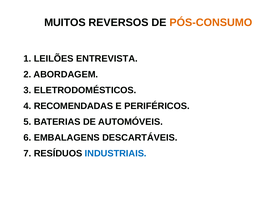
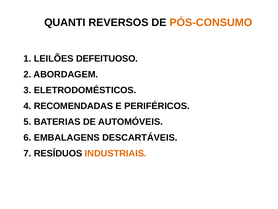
MUITOS: MUITOS -> QUANTI (65, 23)
ENTREVISTA: ENTREVISTA -> DEFEITUOSO (107, 59)
INDUSTRIAIS colour: blue -> orange (116, 153)
